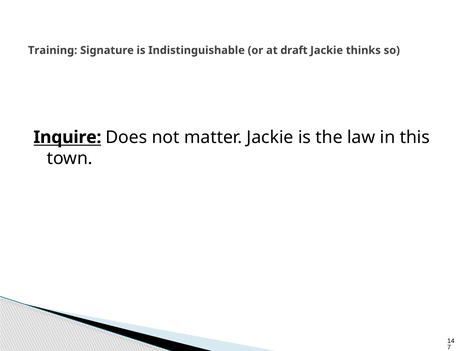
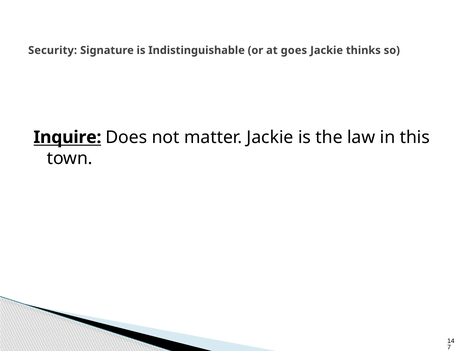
Training: Training -> Security (53, 50)
draft: draft -> goes (294, 50)
